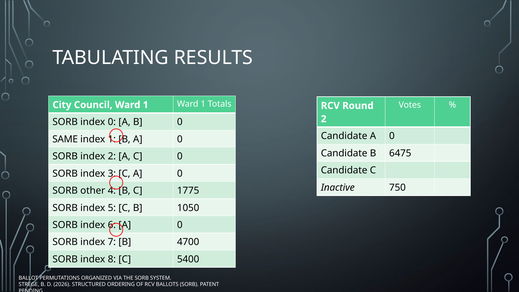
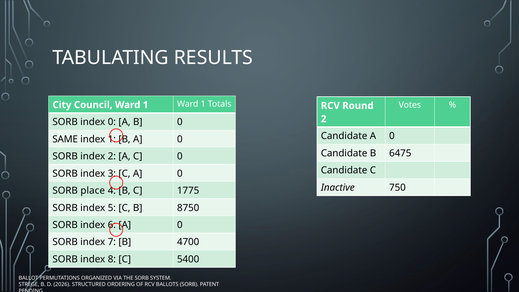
other: other -> place (93, 191)
1050: 1050 -> 8750 (188, 208)
